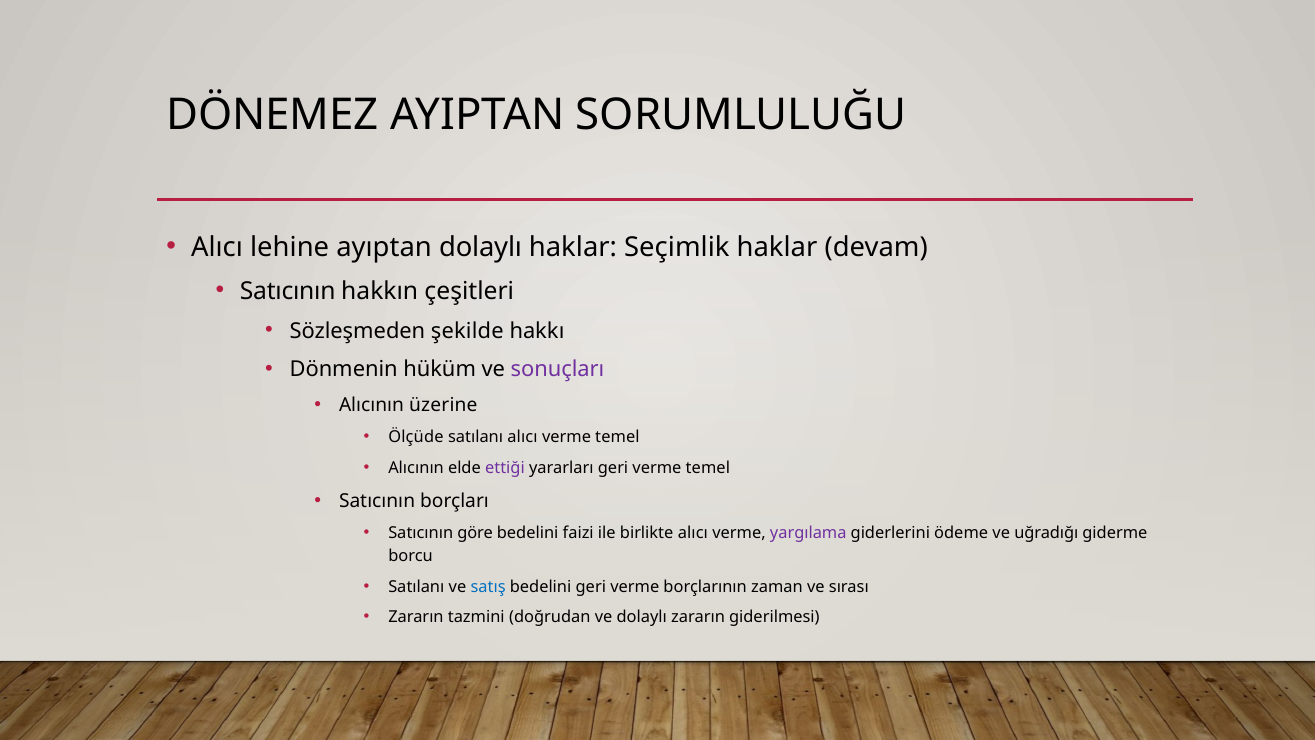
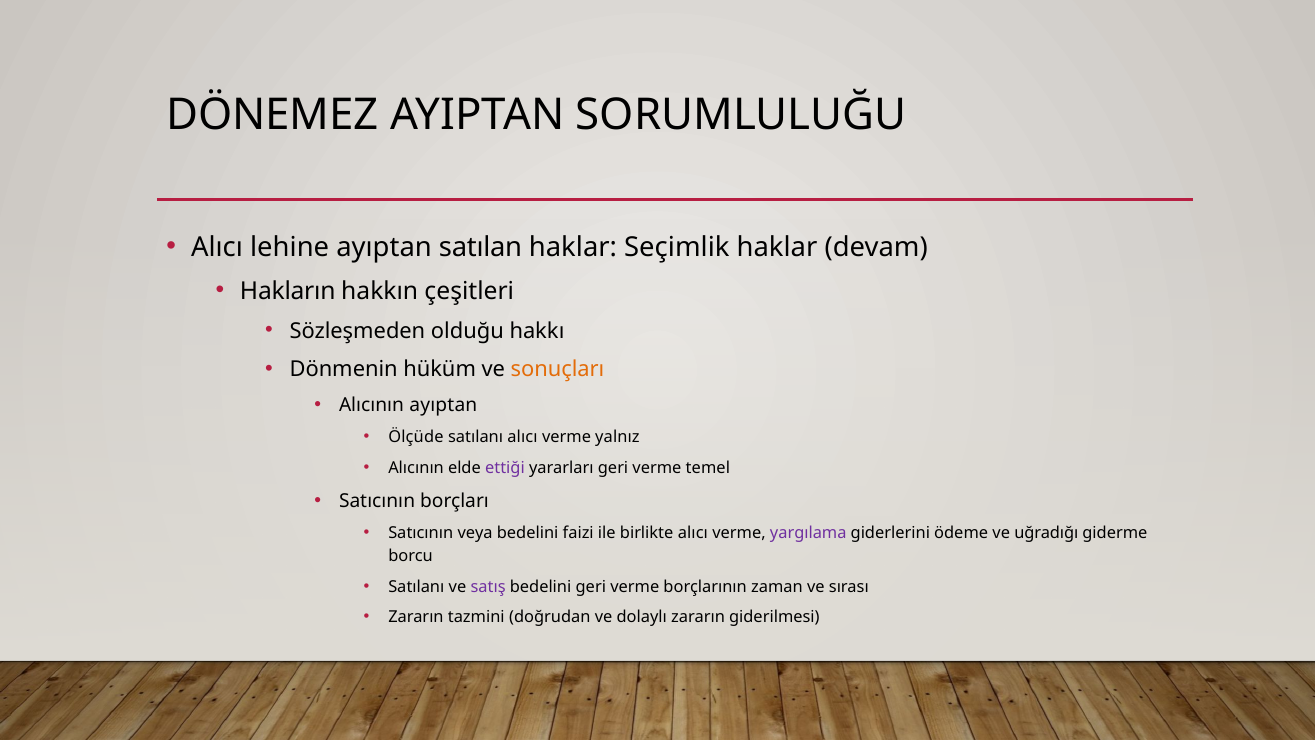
ayıptan dolaylı: dolaylı -> satılan (481, 247)
Satıcının: Satıcının -> Hakların (288, 291)
şekilde: şekilde -> olduğu (467, 331)
sonuçları colour: purple -> orange (558, 369)
Alıcının üzerine: üzerine -> ayıptan (443, 405)
temel: temel -> yalnız (617, 437)
göre: göre -> veya (475, 532)
satış colour: blue -> purple (488, 587)
